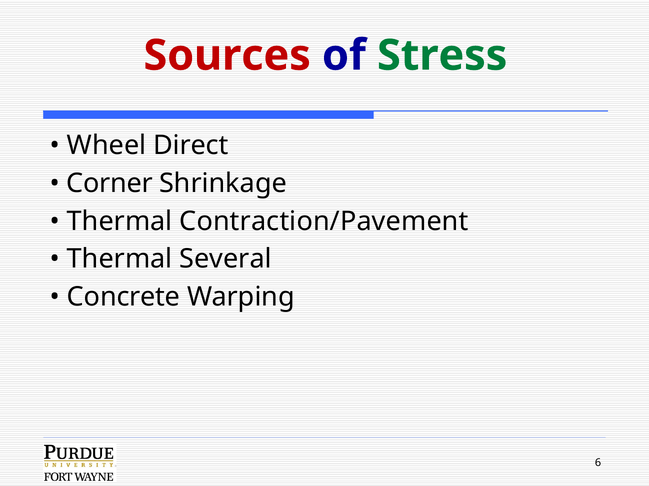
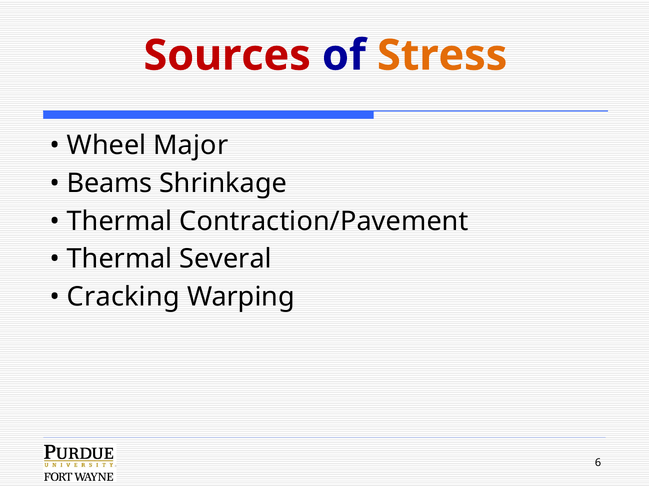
Stress colour: green -> orange (442, 56)
Direct: Direct -> Major (191, 146)
Corner: Corner -> Beams (110, 184)
Concrete: Concrete -> Cracking (123, 297)
